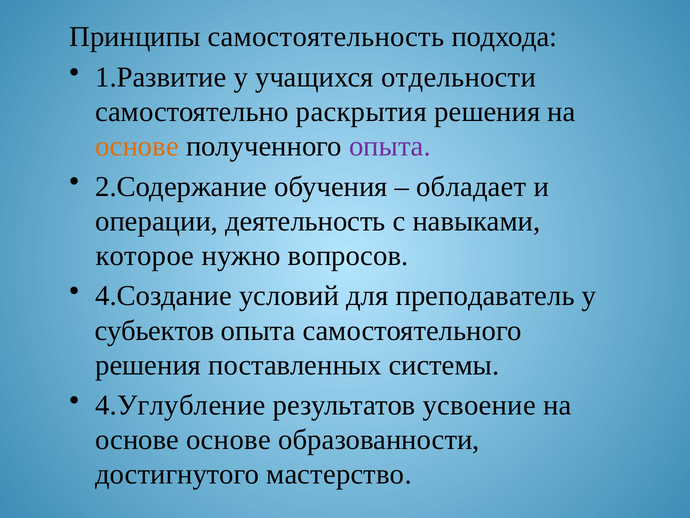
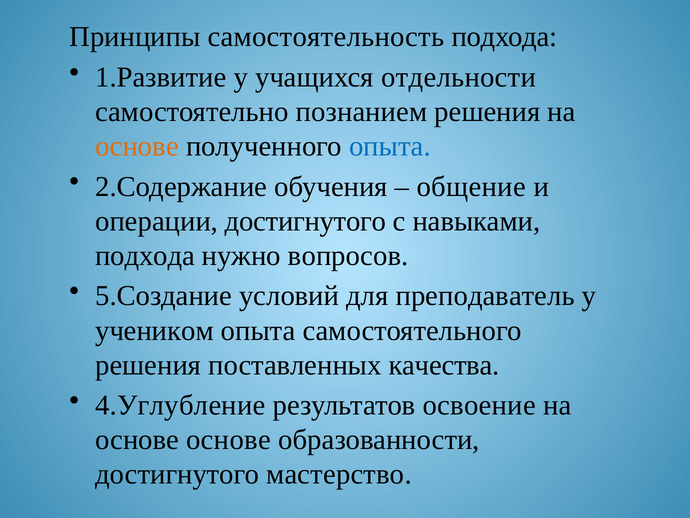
раскрытия: раскрытия -> познанием (361, 112)
опыта colour: purple -> blue (390, 146)
обладает: обладает -> общение (471, 186)
операции деятельность: деятельность -> достигнутого (305, 221)
которое: которое -> подхода (145, 255)
4.Создание: 4.Создание -> 5.Создание (164, 296)
субьектов: субьектов -> учеником (154, 330)
системы: системы -> качества (444, 365)
усвоение: усвоение -> освоение (479, 405)
